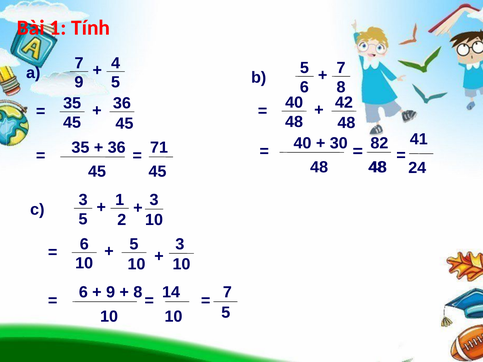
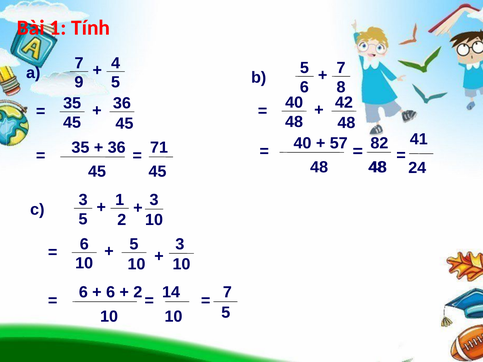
30: 30 -> 57 (339, 143)
9: 9 -> 6 (111, 293)
8: 8 -> 2 (138, 293)
